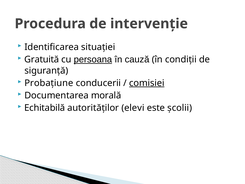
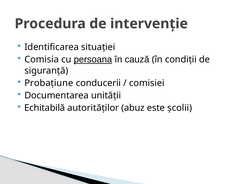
Gratuită: Gratuită -> Comisia (42, 59)
comisiei underline: present -> none (147, 83)
morală: morală -> unității (106, 95)
elevi: elevi -> abuz (133, 108)
